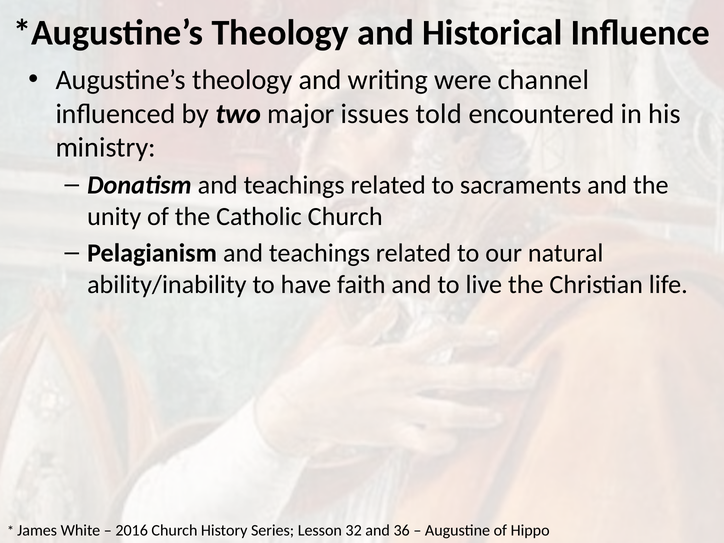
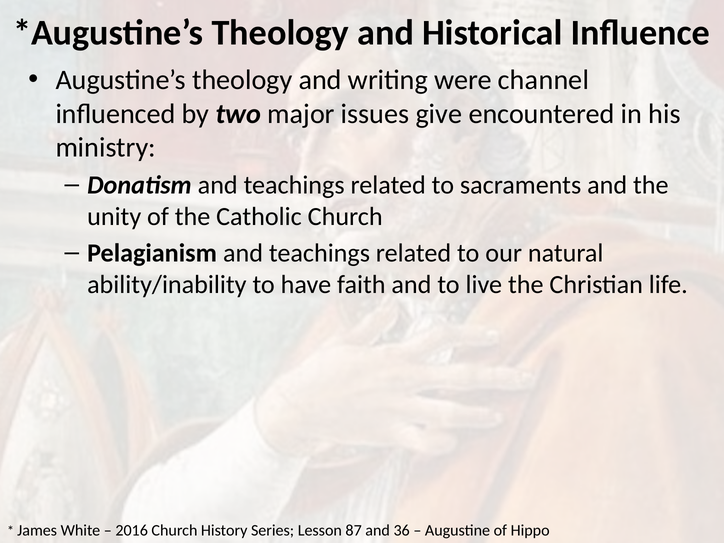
told: told -> give (439, 114)
32: 32 -> 87 (354, 531)
